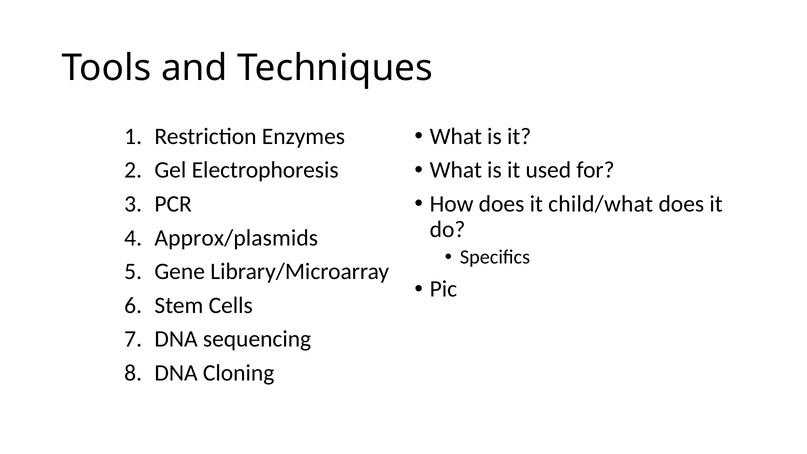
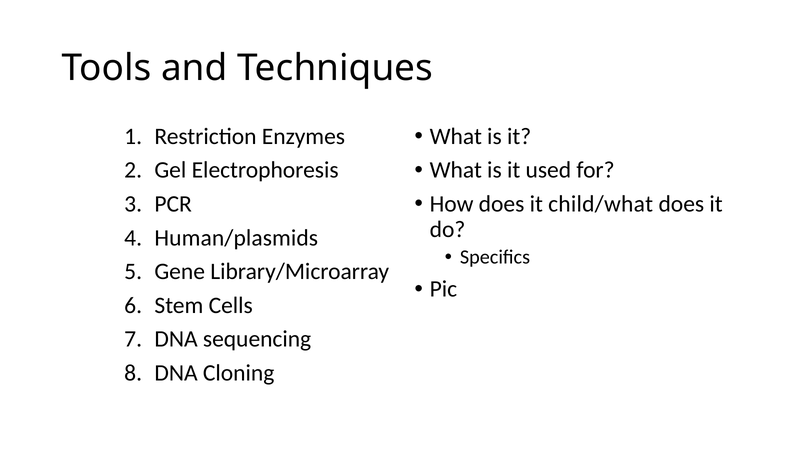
Approx/plasmids: Approx/plasmids -> Human/plasmids (236, 238)
